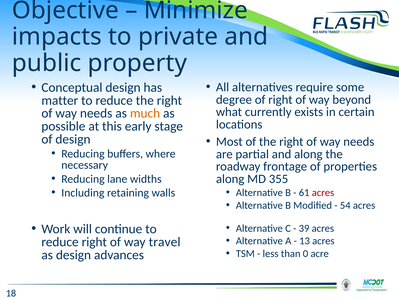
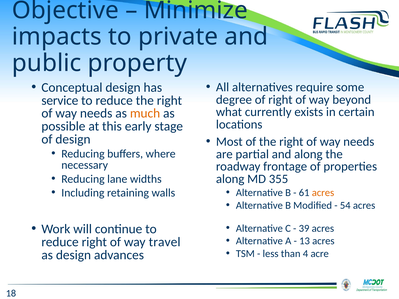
matter: matter -> service (60, 101)
acres colour: red -> orange (323, 193)
0: 0 -> 4 (306, 254)
